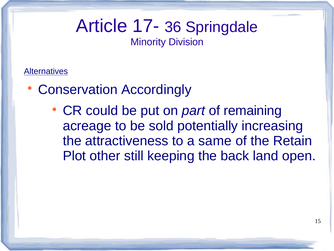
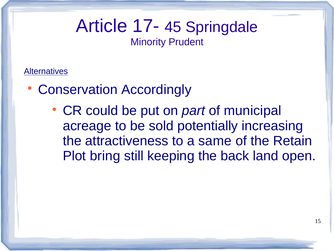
36: 36 -> 45 (173, 27)
Division: Division -> Prudent (186, 42)
remaining: remaining -> municipal (253, 111)
other: other -> bring (105, 156)
